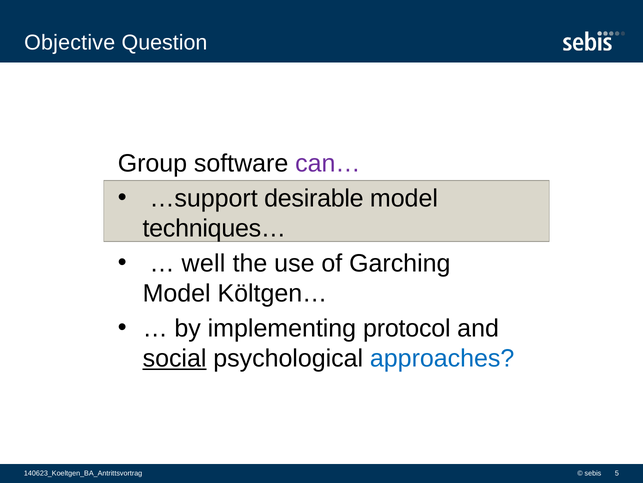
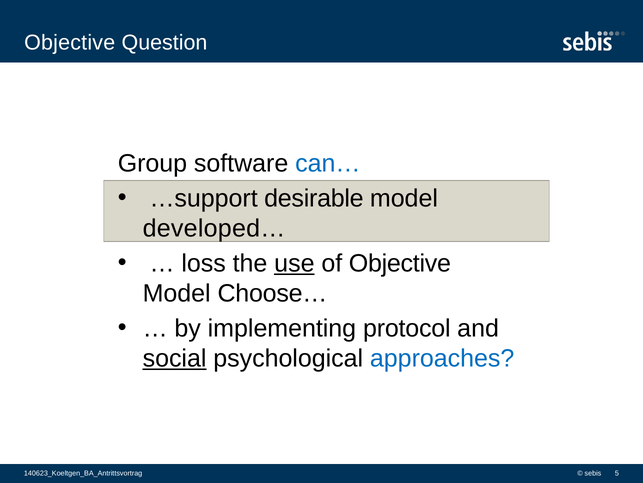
can… colour: purple -> blue (328, 163)
techniques…: techniques… -> developed… (214, 228)
well: well -> loss (204, 263)
use underline: none -> present (294, 263)
of Garching: Garching -> Objective (400, 263)
Költgen…: Költgen… -> Choose… (272, 293)
